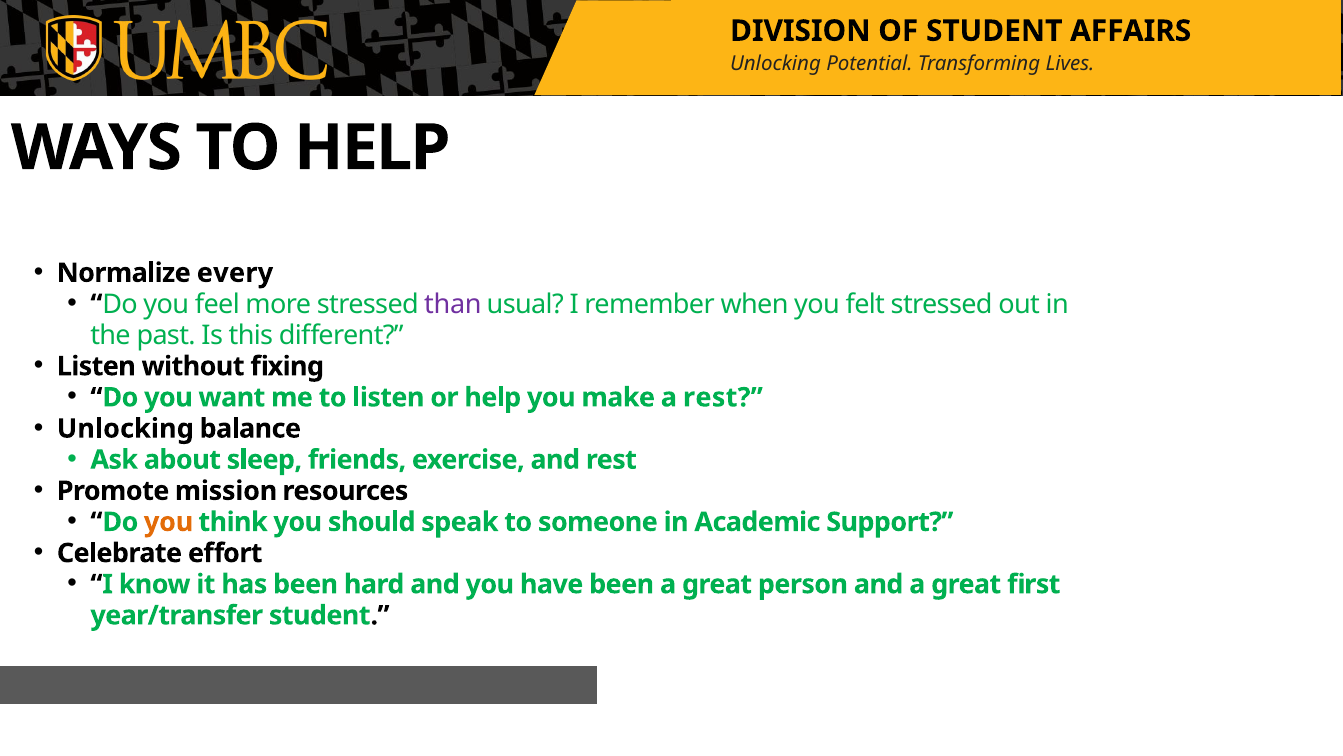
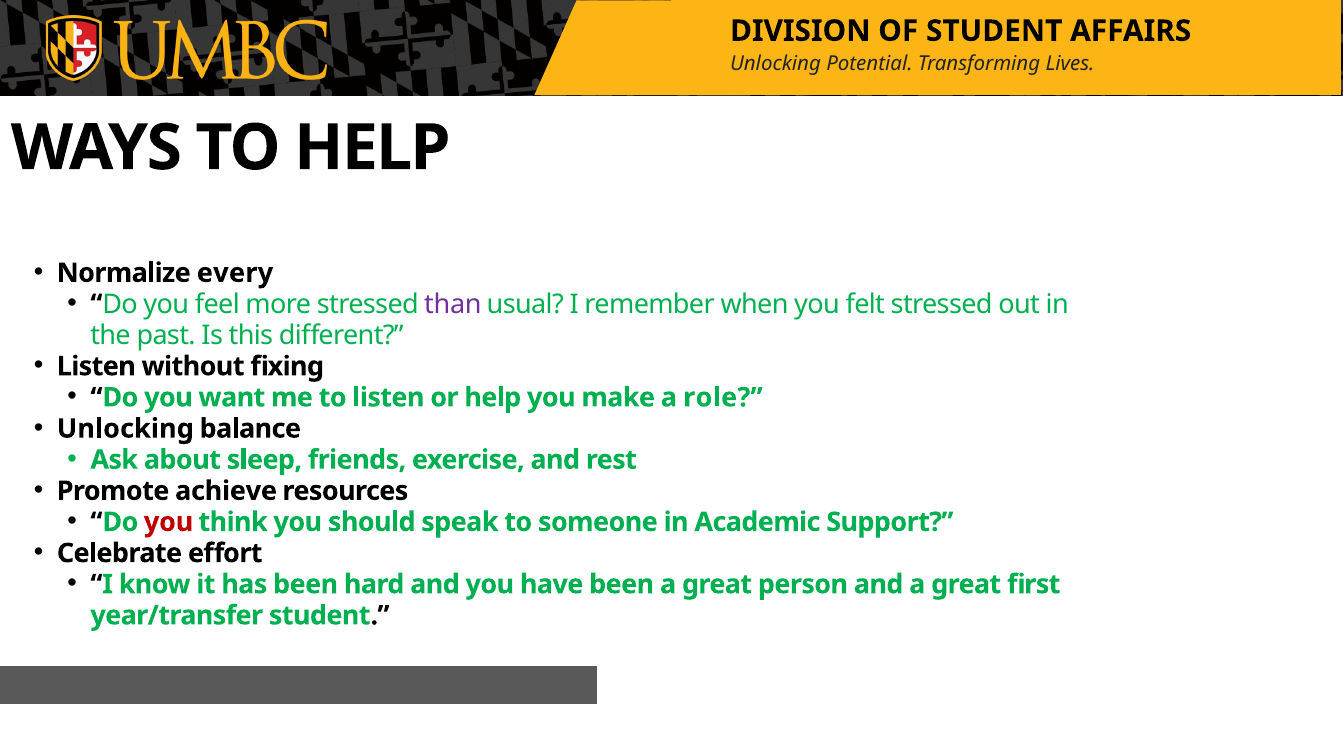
a rest: rest -> role (723, 397)
mission: mission -> achieve (226, 491)
you colour: orange -> red (169, 522)
